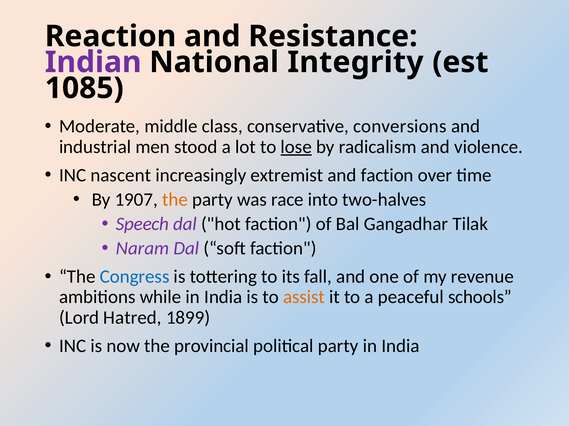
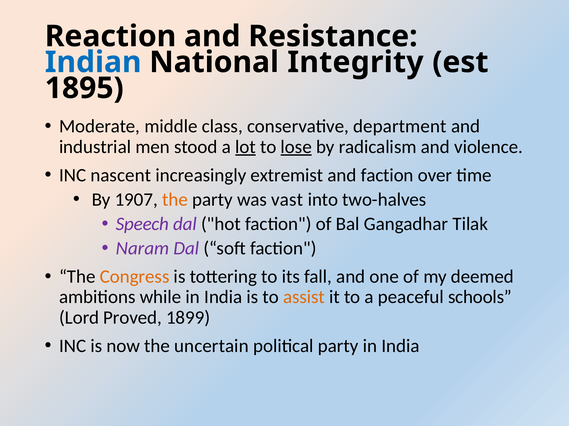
Indian colour: purple -> blue (93, 62)
1085: 1085 -> 1895 (84, 88)
conversions: conversions -> department (400, 127)
lot underline: none -> present (246, 147)
race: race -> vast (287, 200)
Congress colour: blue -> orange (135, 277)
revenue: revenue -> deemed (482, 277)
Hatred: Hatred -> Proved (133, 318)
provincial: provincial -> uncertain (211, 346)
